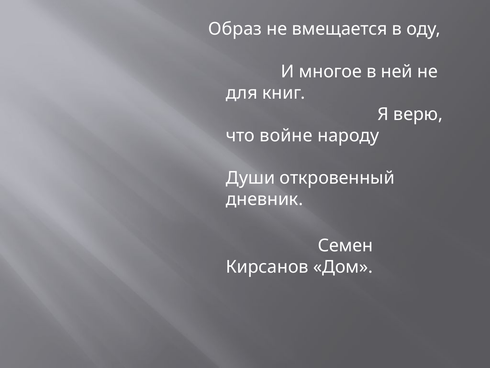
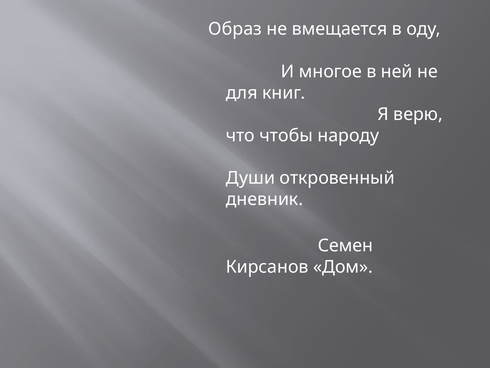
войне: войне -> чтобы (286, 135)
